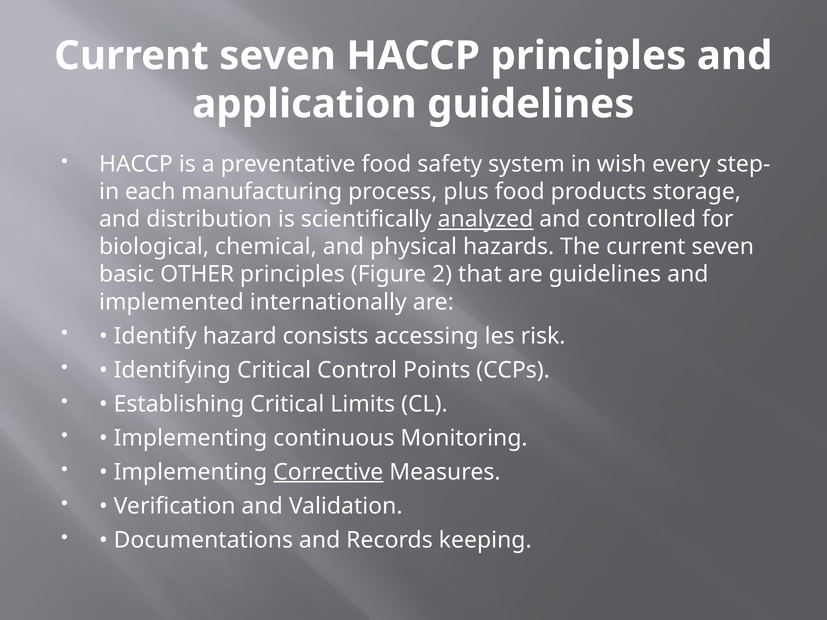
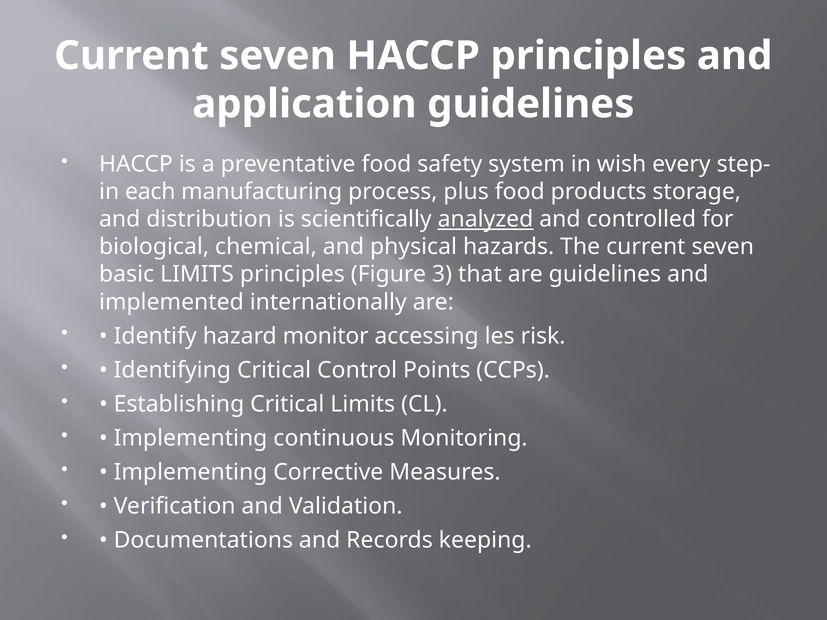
basic OTHER: OTHER -> LIMITS (197, 275)
2: 2 -> 3 (442, 275)
consists: consists -> monitor (326, 336)
Corrective underline: present -> none (328, 472)
